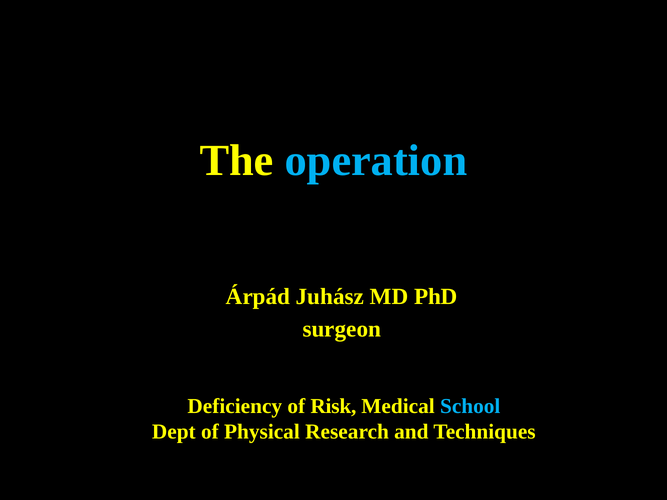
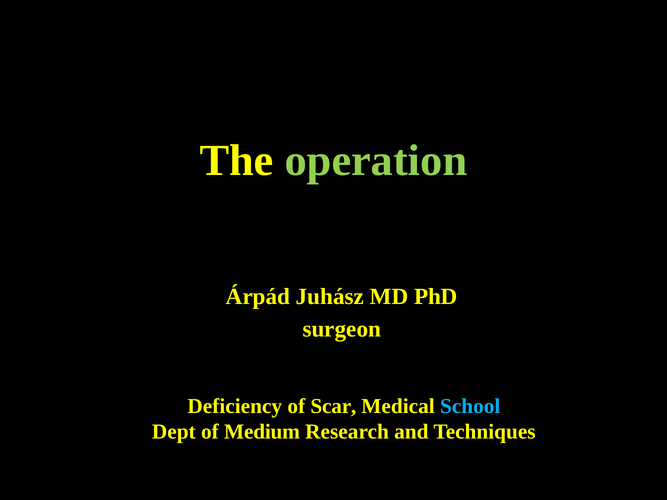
operation colour: light blue -> light green (376, 161)
Risk: Risk -> Scar (333, 407)
Physical: Physical -> Medium (262, 432)
